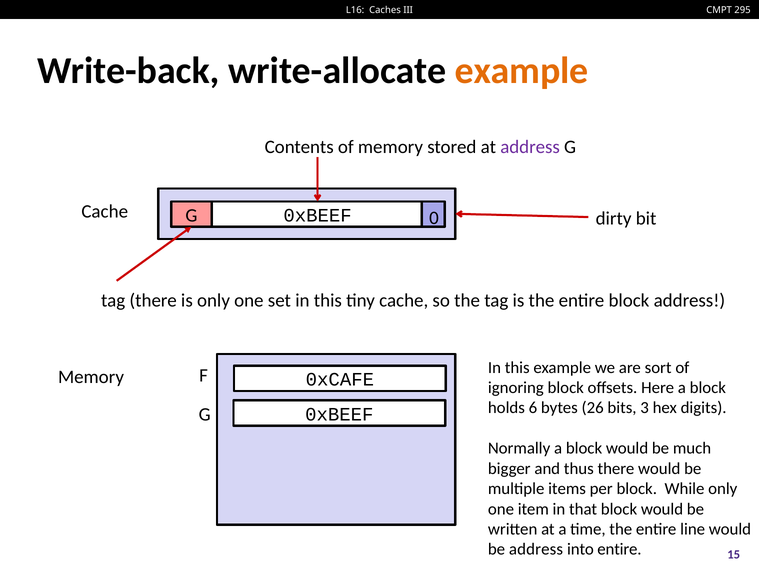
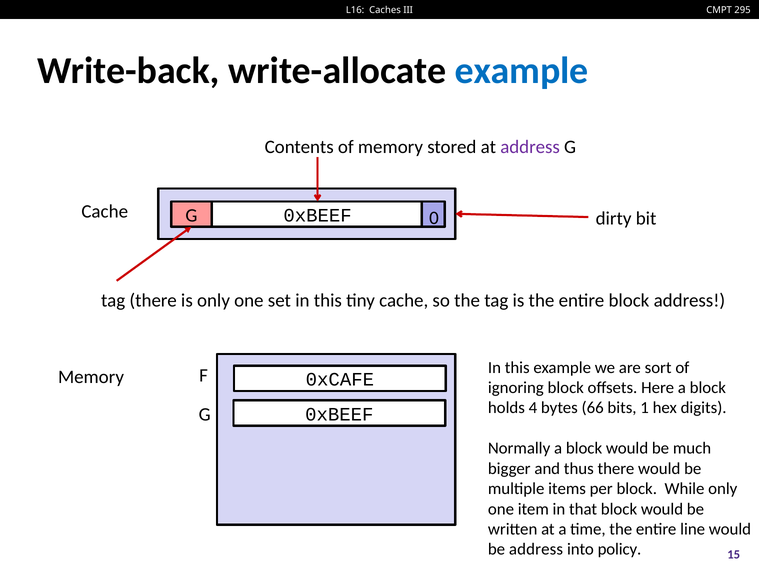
example colour: orange -> blue (522, 71)
6: 6 -> 4 (533, 408)
26: 26 -> 66 (593, 408)
3: 3 -> 1 (645, 408)
into entire: entire -> policy (619, 550)
